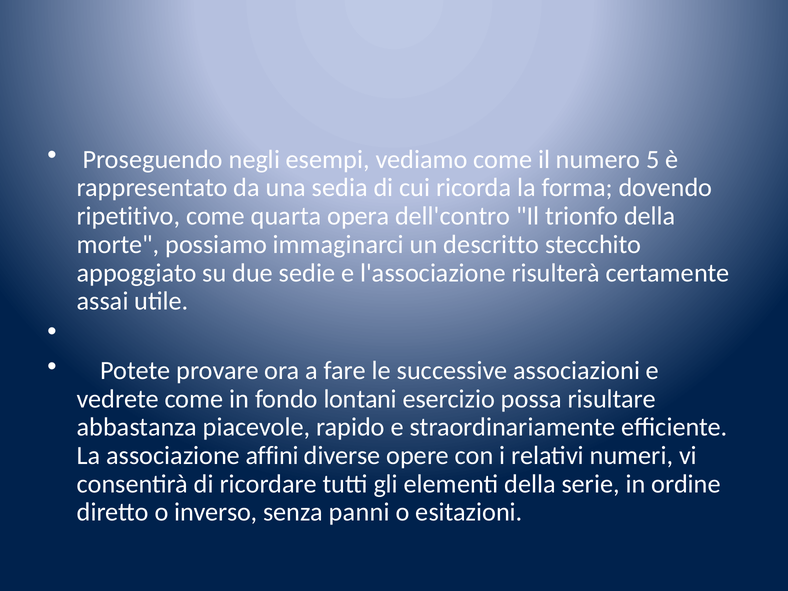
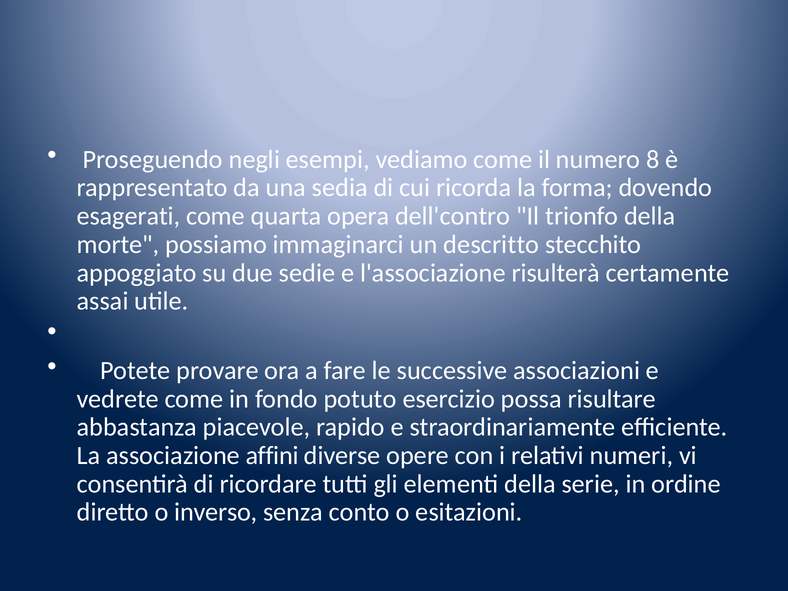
5: 5 -> 8 (653, 159)
ripetitivo: ripetitivo -> esagerati (129, 216)
lontani: lontani -> potuto (360, 399)
panni: panni -> conto (359, 512)
